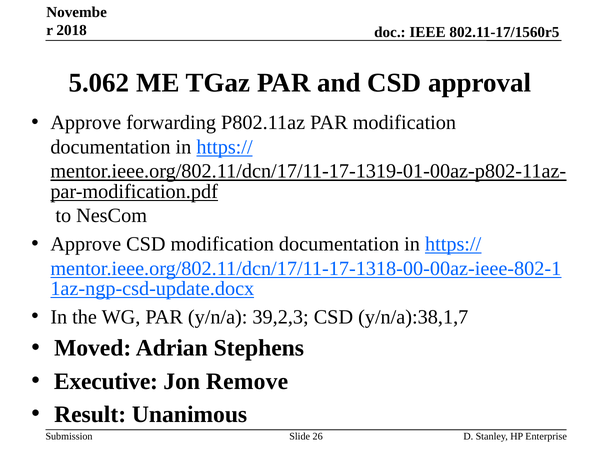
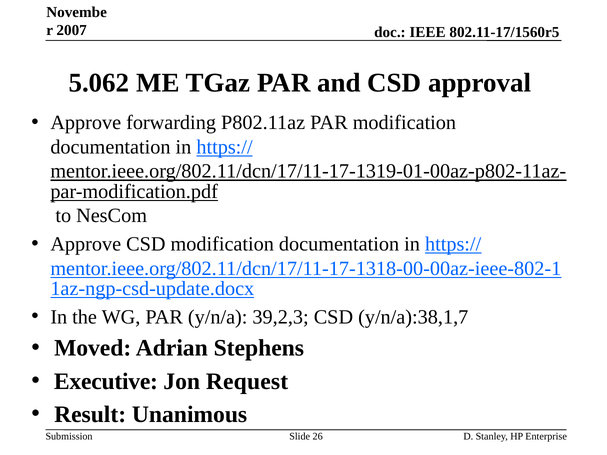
2018: 2018 -> 2007 (72, 30)
Remove: Remove -> Request (247, 381)
